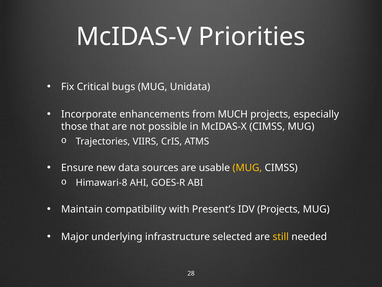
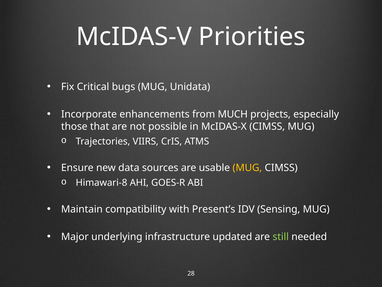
IDV Projects: Projects -> Sensing (279, 209)
selected: selected -> updated (232, 236)
still colour: yellow -> light green (281, 236)
